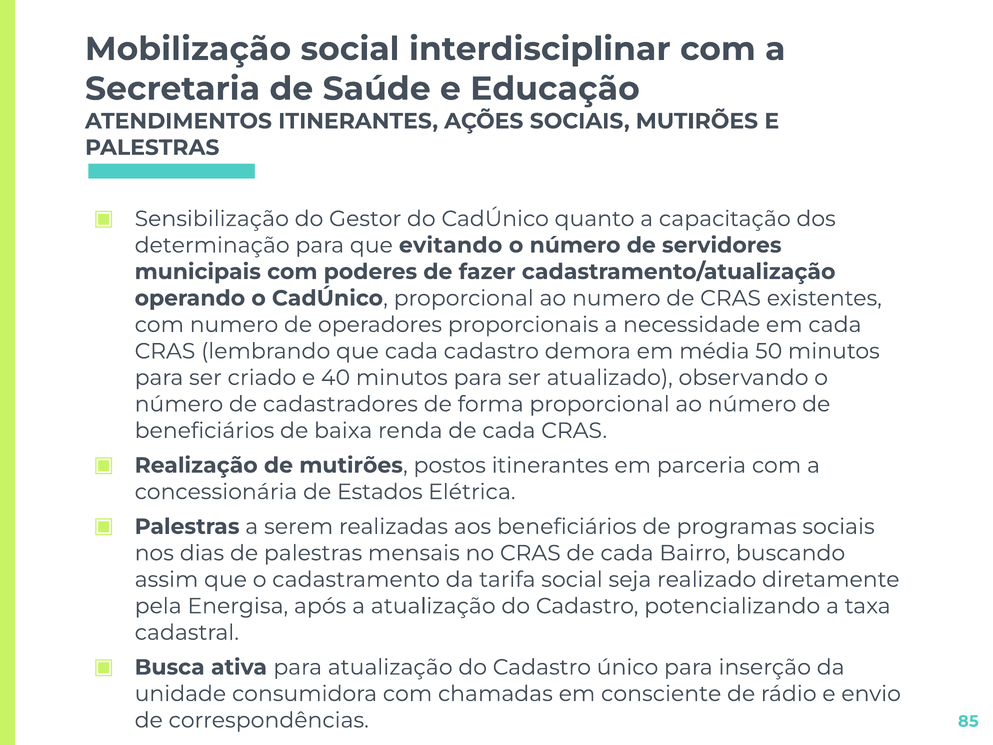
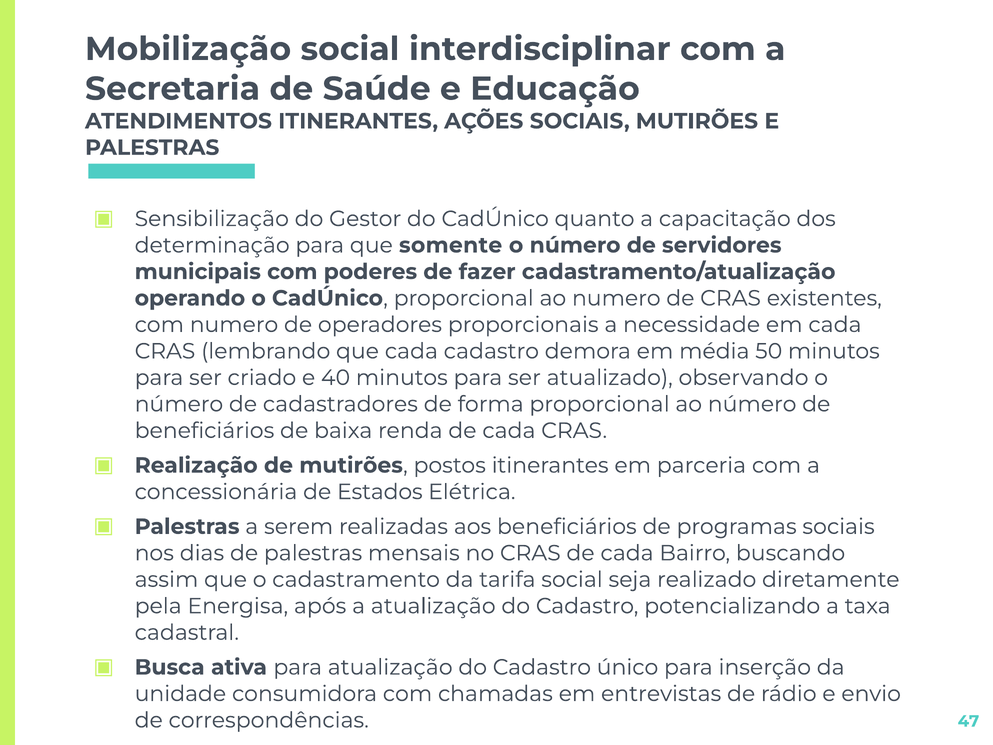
evitando: evitando -> somente (451, 245)
consciente: consciente -> entrevistas (661, 694)
85: 85 -> 47 (968, 721)
